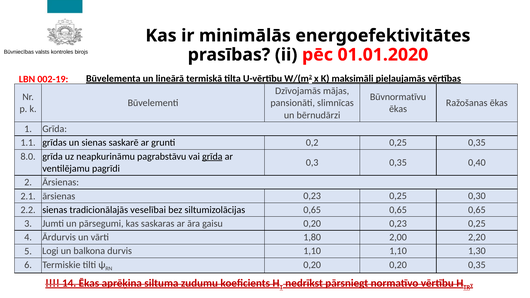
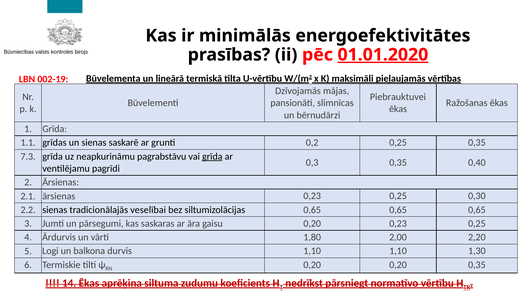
01.01.2020 underline: none -> present (383, 55)
Būvnormatīvu: Būvnormatīvu -> Piebrauktuvei (398, 97)
8.0: 8.0 -> 7.3 (28, 156)
